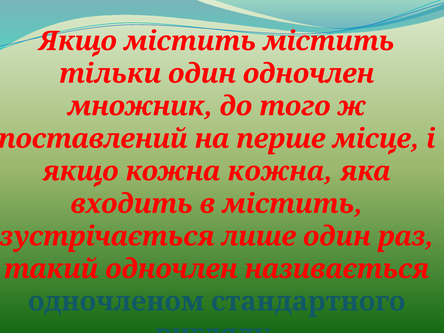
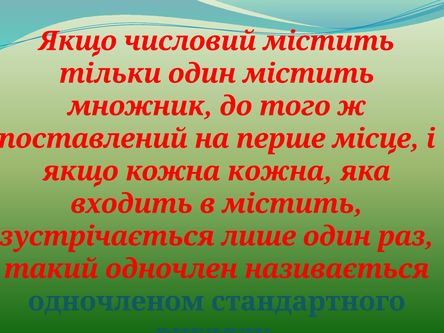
Якщо містить: містить -> числовий (190, 41)
один одночлен: одночлен -> містить (309, 74)
